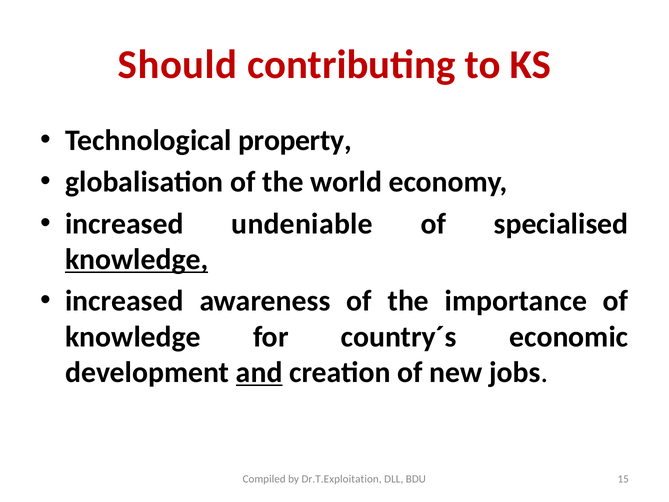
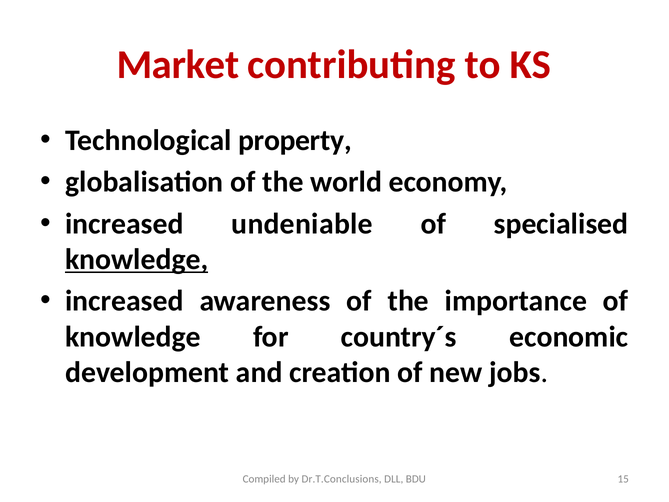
Should: Should -> Market (178, 65)
and underline: present -> none (259, 372)
Dr.T.Exploitation: Dr.T.Exploitation -> Dr.T.Conclusions (342, 479)
